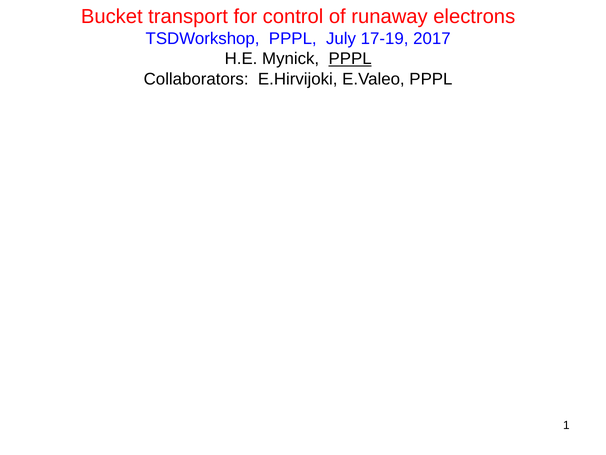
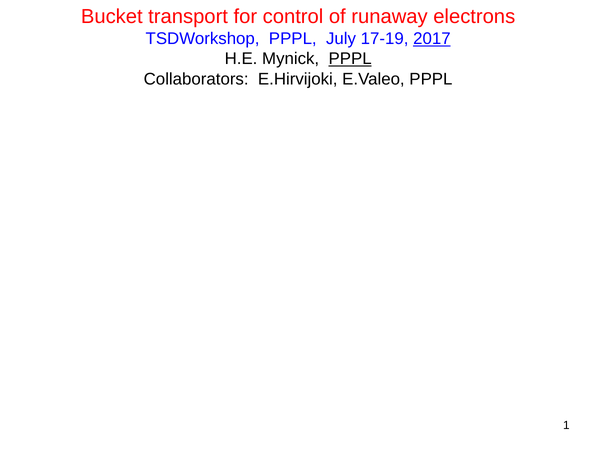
2017 underline: none -> present (432, 38)
